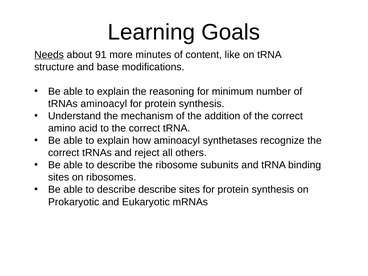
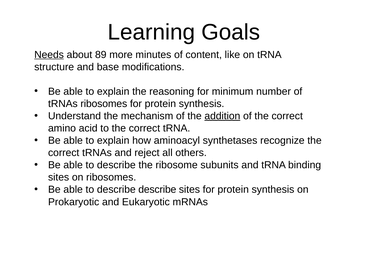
91: 91 -> 89 (101, 55)
tRNAs aminoacyl: aminoacyl -> ribosomes (104, 104)
addition underline: none -> present (222, 116)
